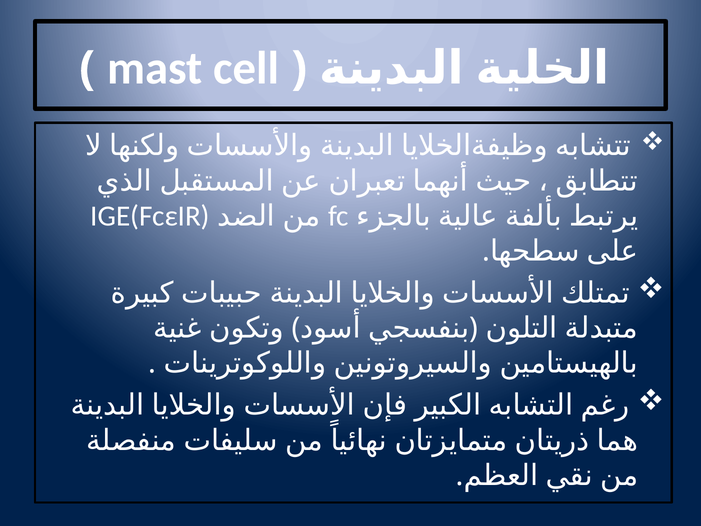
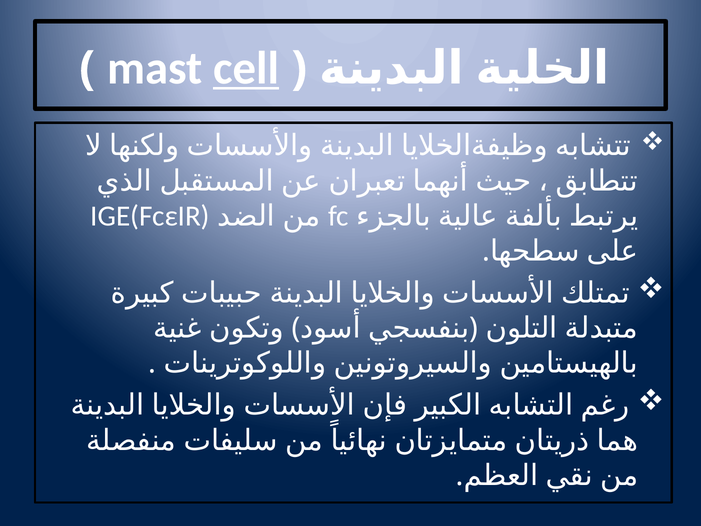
cell underline: none -> present (246, 68)
